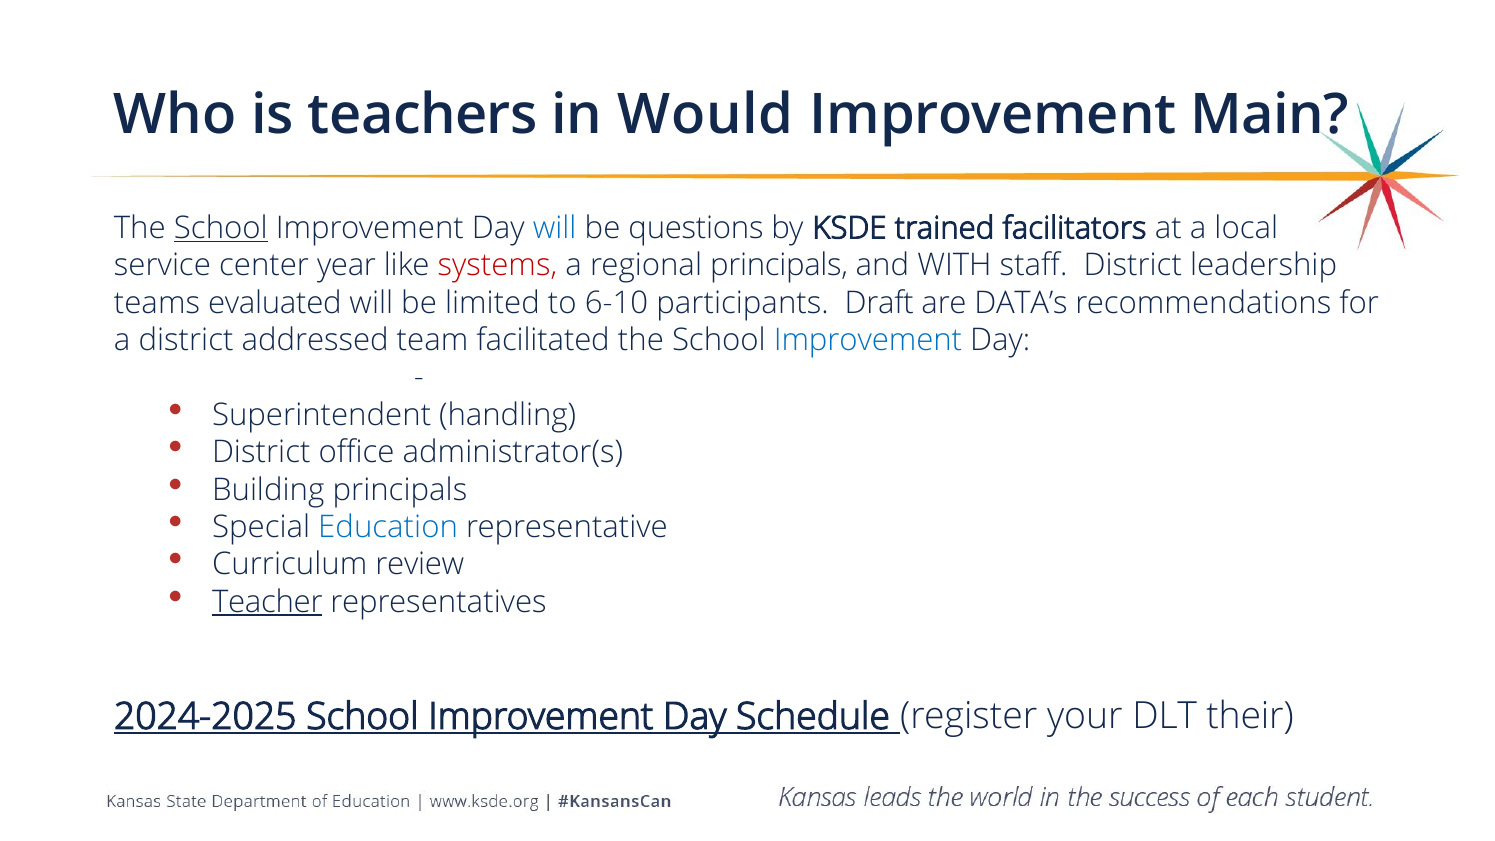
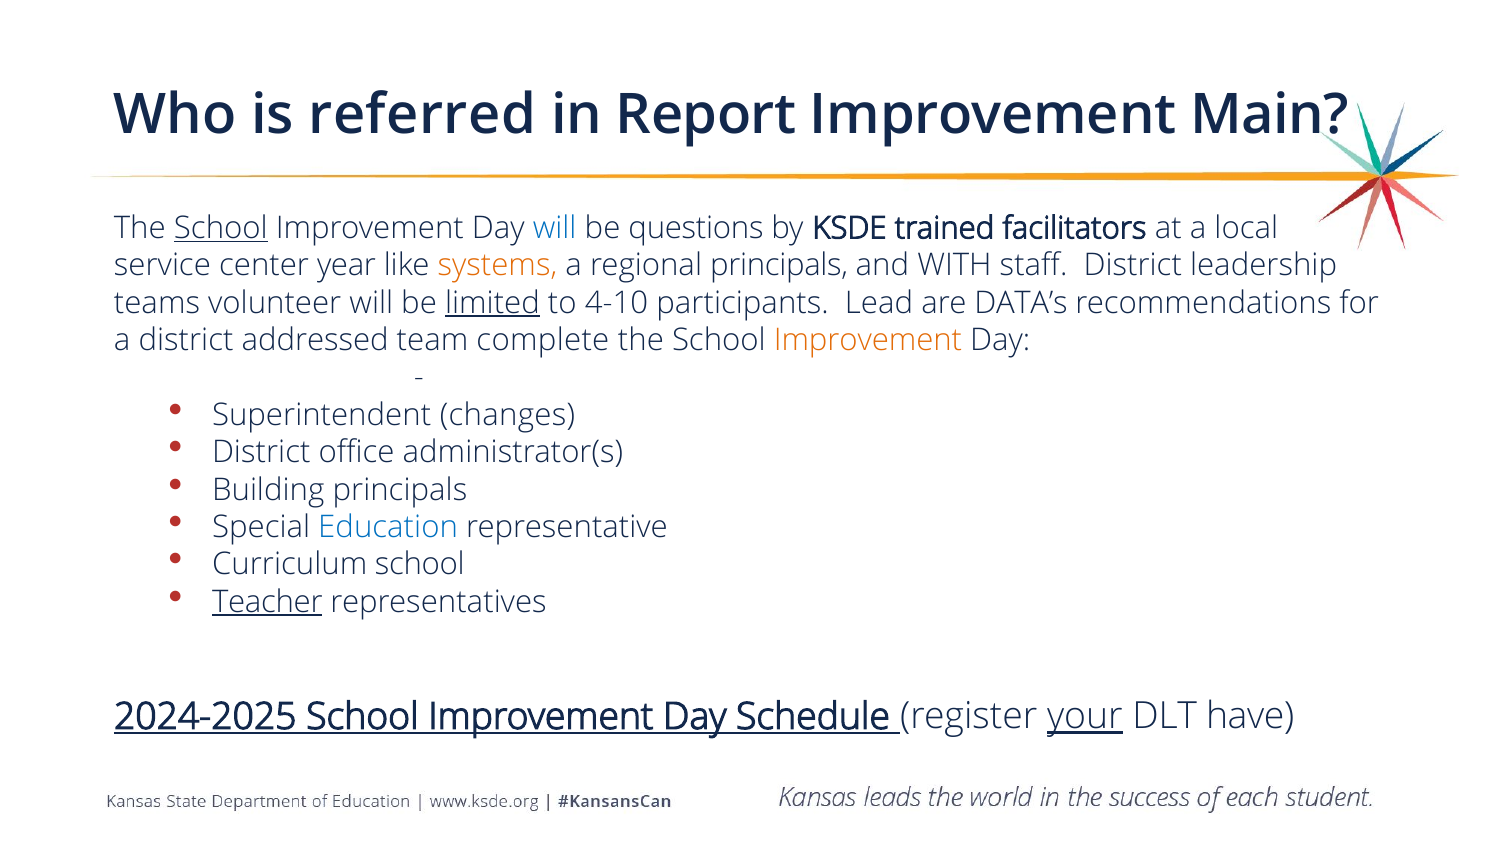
teachers: teachers -> referred (422, 115)
Would: Would -> Report (706, 115)
systems colour: red -> orange (497, 265)
evaluated: evaluated -> volunteer (275, 303)
limited underline: none -> present (492, 303)
6-10: 6-10 -> 4-10 (616, 303)
Draft: Draft -> Lead (879, 303)
facilitated: facilitated -> complete (543, 340)
Improvement colour: blue -> orange (868, 340)
handling: handling -> changes (507, 415)
Curriculum review: review -> school (420, 565)
your underline: none -> present (1085, 716)
their: their -> have (1250, 716)
